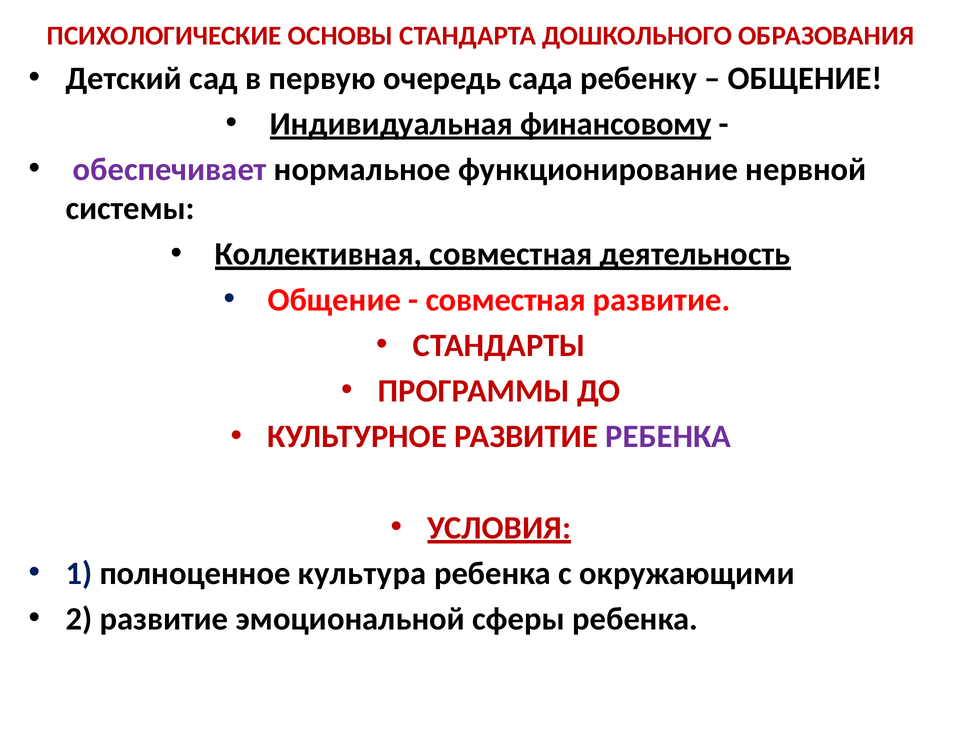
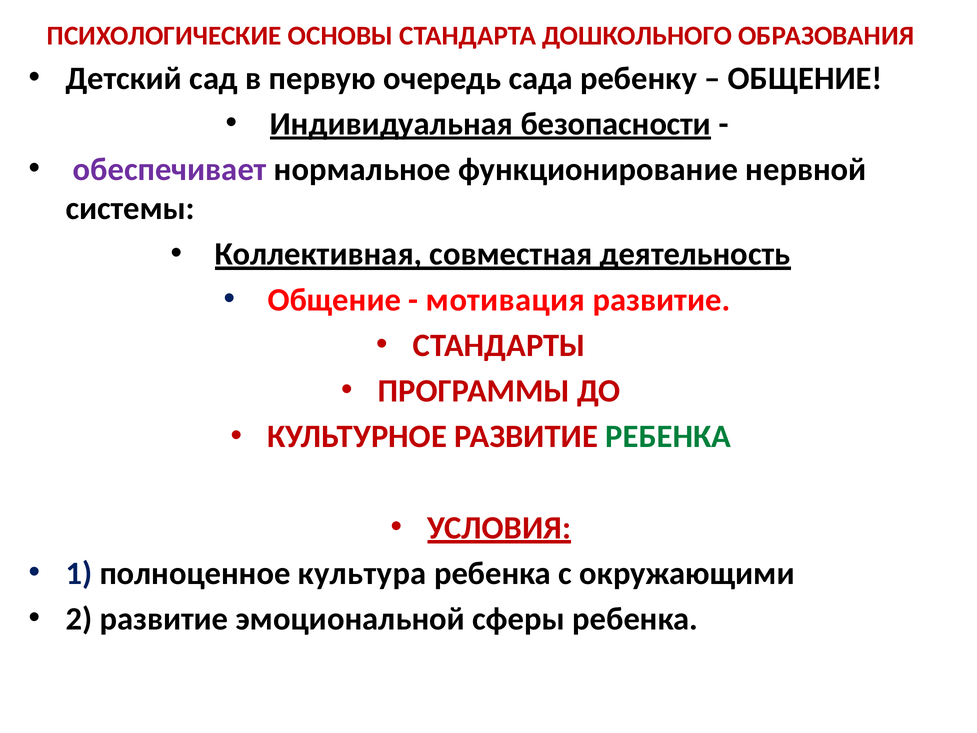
финансовому: финансовому -> безопасности (616, 124)
совместная: совместная -> мотивация (505, 300)
РЕБЕНКА colour: purple -> green (668, 436)
